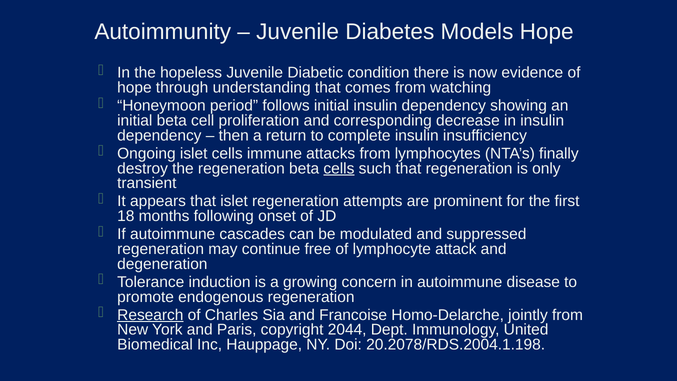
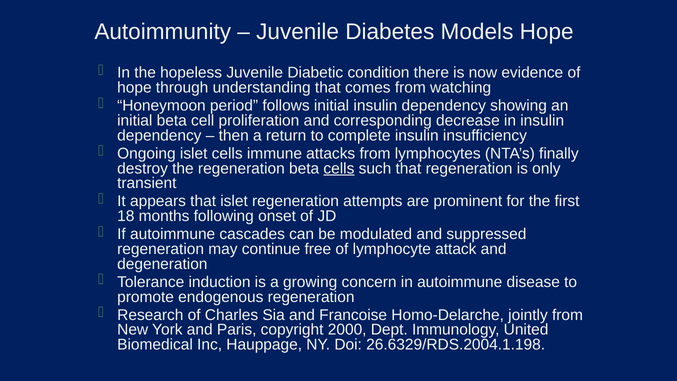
Research underline: present -> none (150, 315)
2044: 2044 -> 2000 (347, 330)
20.2078/RDS.2004.1.198: 20.2078/RDS.2004.1.198 -> 26.6329/RDS.2004.1.198 (456, 345)
